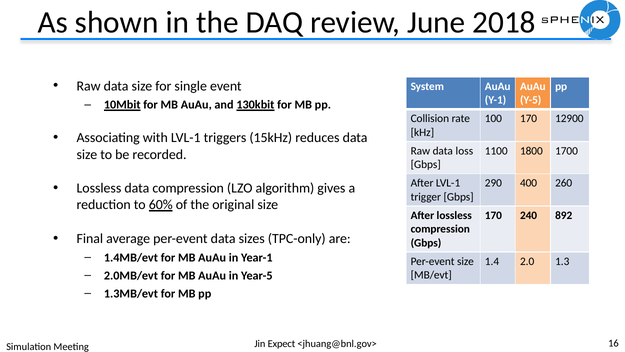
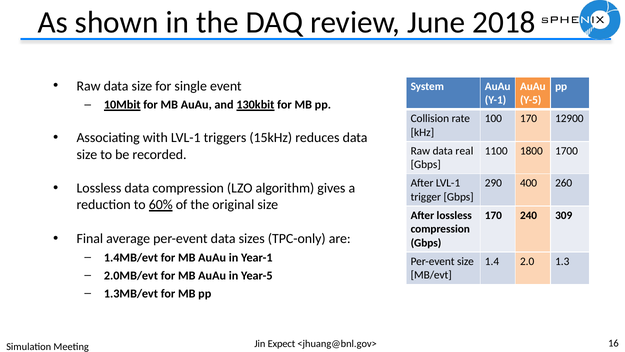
loss: loss -> real (464, 151)
892: 892 -> 309 (564, 215)
